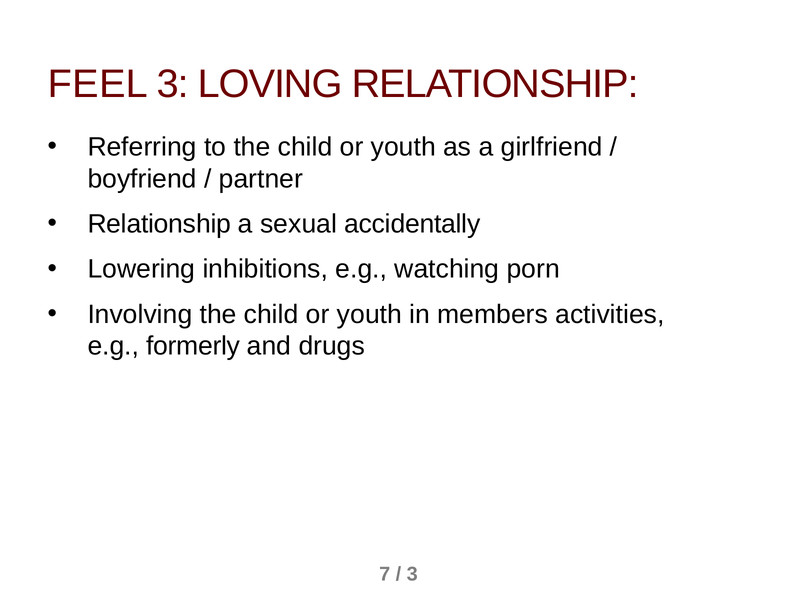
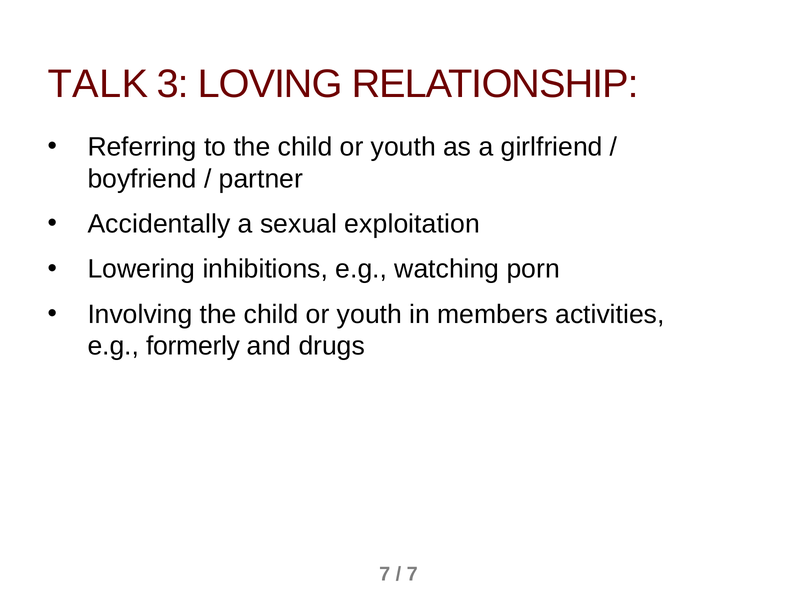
FEEL: FEEL -> TALK (98, 84)
Relationship: Relationship -> Accidentally (159, 224)
accidentally: accidentally -> exploitation (412, 224)
3: 3 -> 7 (412, 575)
